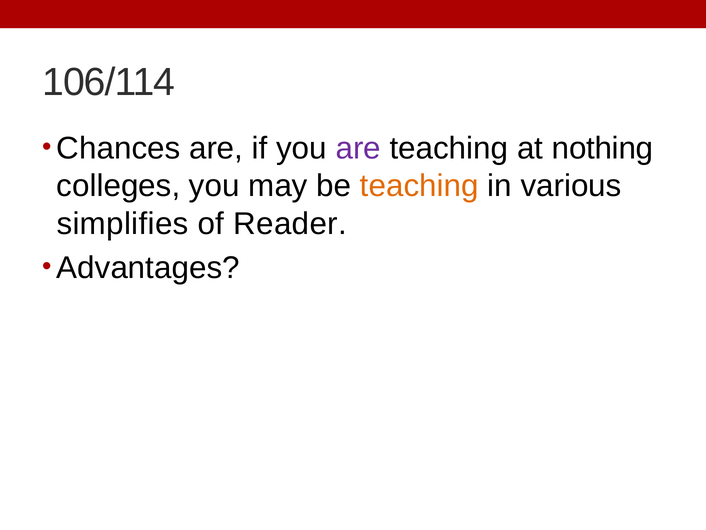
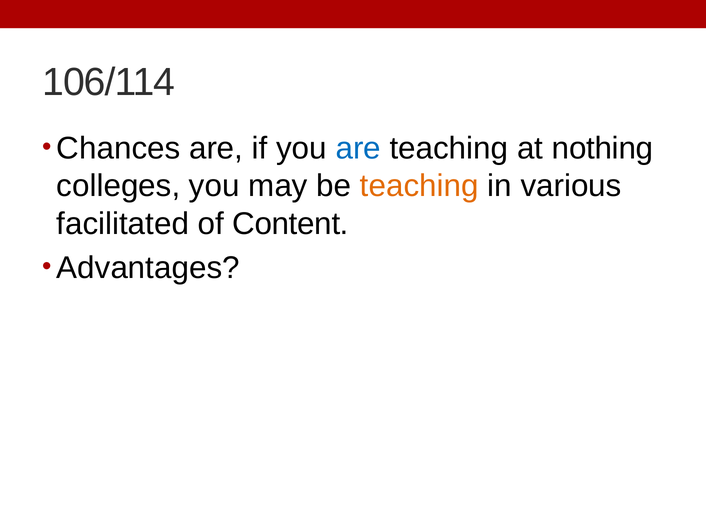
are colour: purple -> blue (358, 148)
simplifies: simplifies -> facilitated (123, 224)
Reader: Reader -> Content (290, 224)
